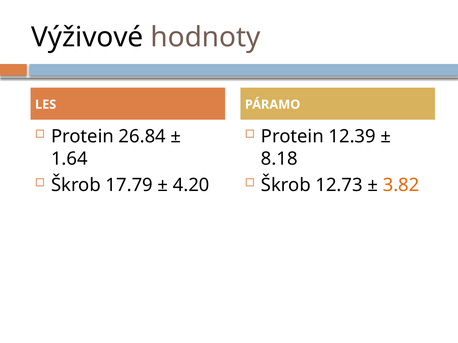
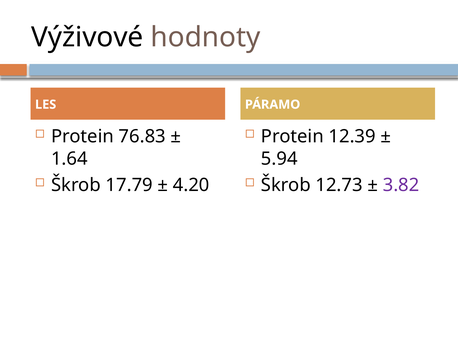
26.84: 26.84 -> 76.83 (142, 137)
8.18: 8.18 -> 5.94 (279, 159)
3.82 colour: orange -> purple (401, 185)
